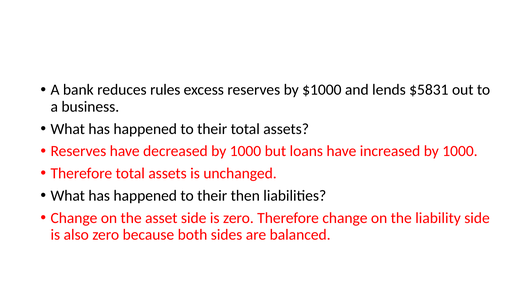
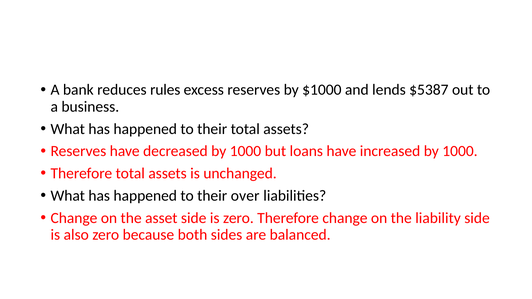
$5831: $5831 -> $5387 (429, 90)
then: then -> over (245, 196)
